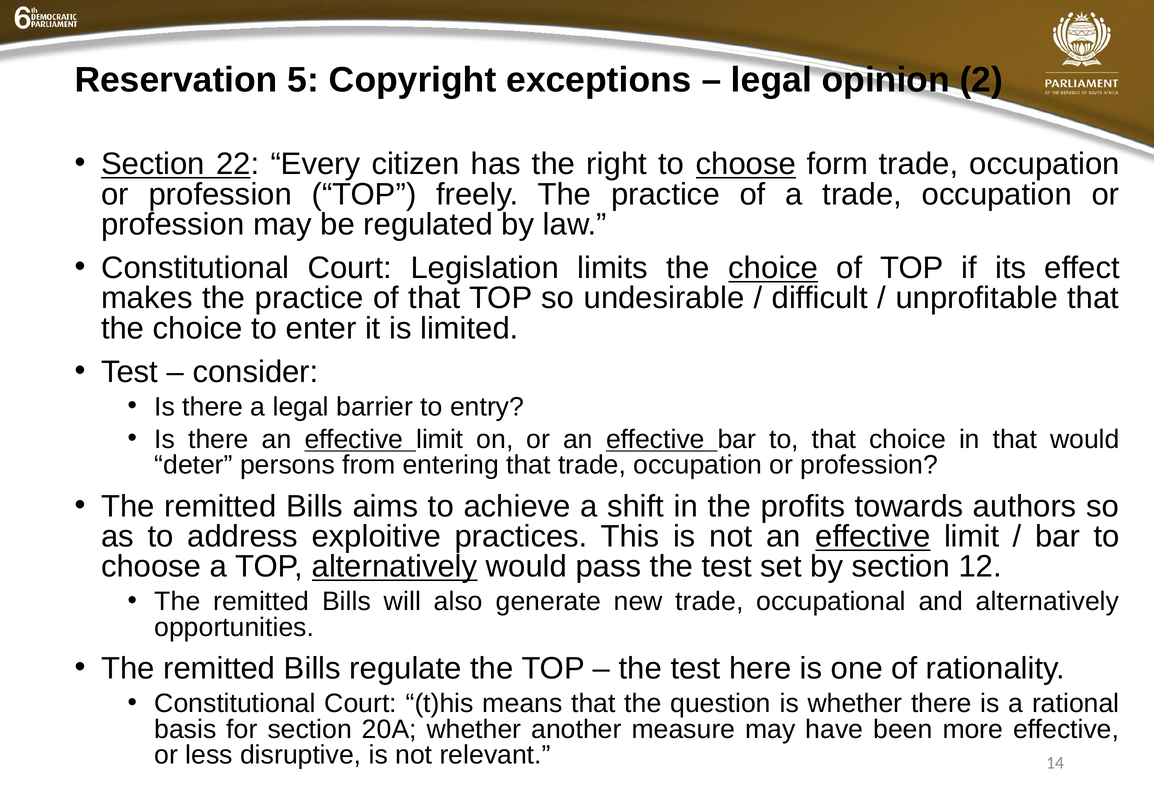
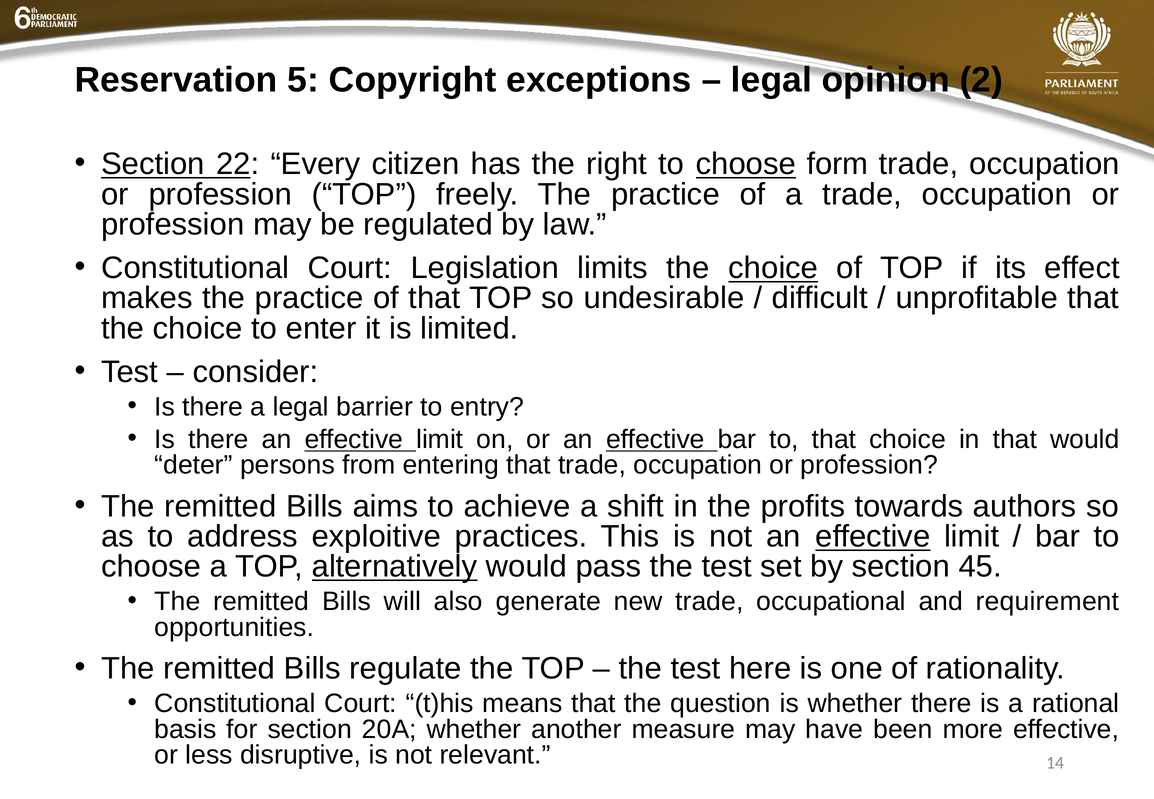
12: 12 -> 45 (980, 567)
and alternatively: alternatively -> requirement (1048, 601)
